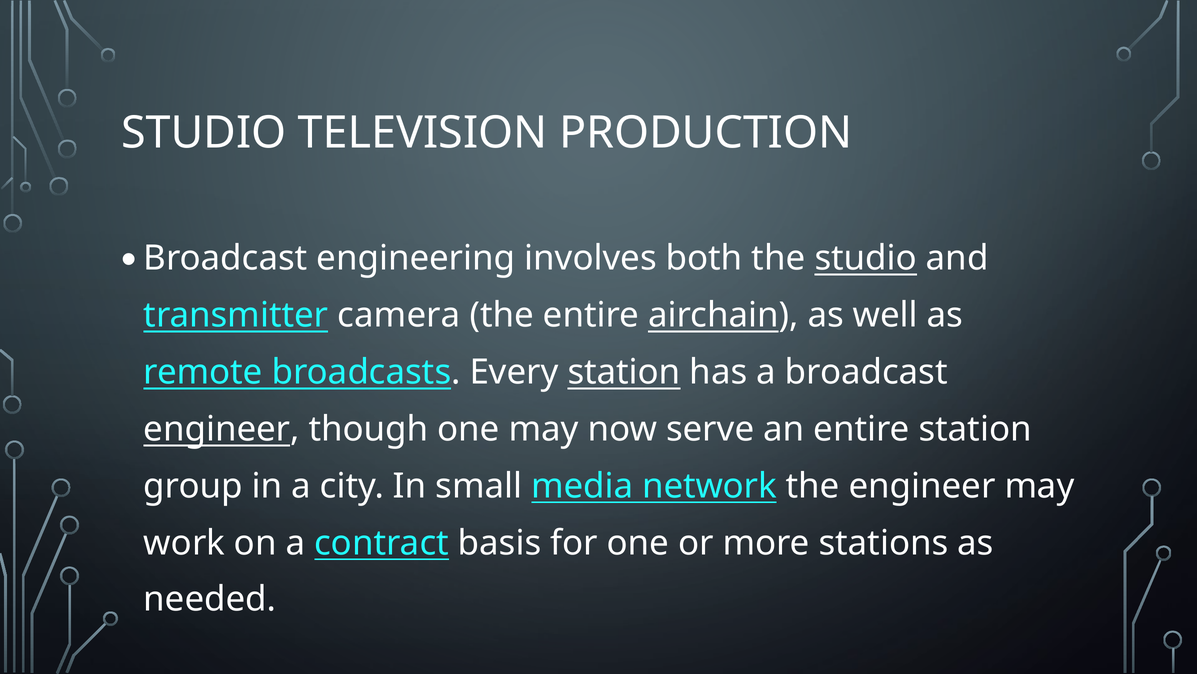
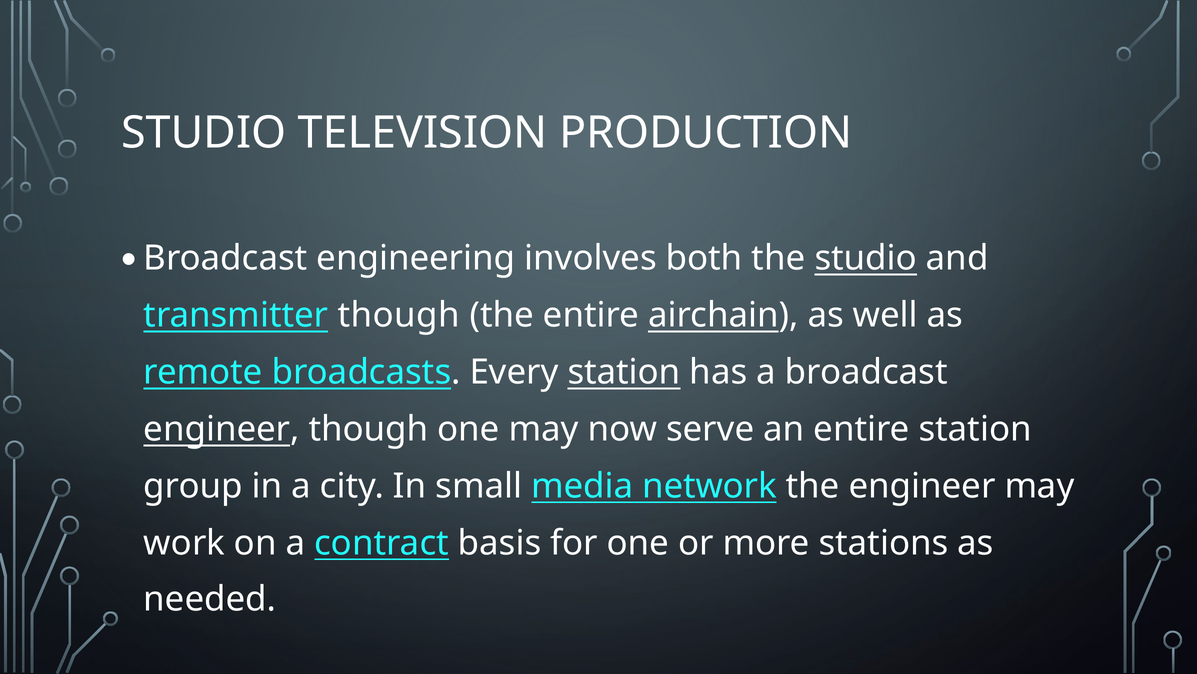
transmitter camera: camera -> though (399, 315)
